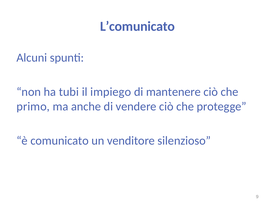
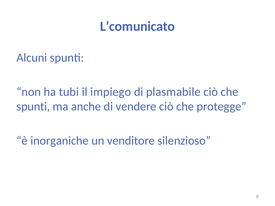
mantenere: mantenere -> plasmabile (173, 92)
primo: primo -> spunti (33, 107)
comunicato: comunicato -> inorganiche (60, 141)
